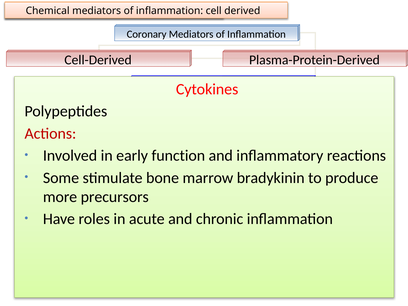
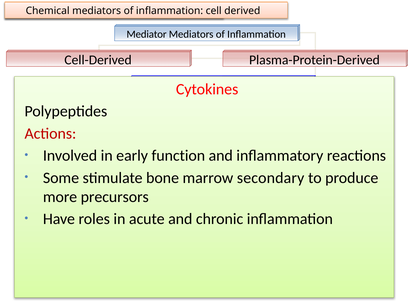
Coronary: Coronary -> Mediator (147, 34)
bradykinin: bradykinin -> secondary (271, 178)
